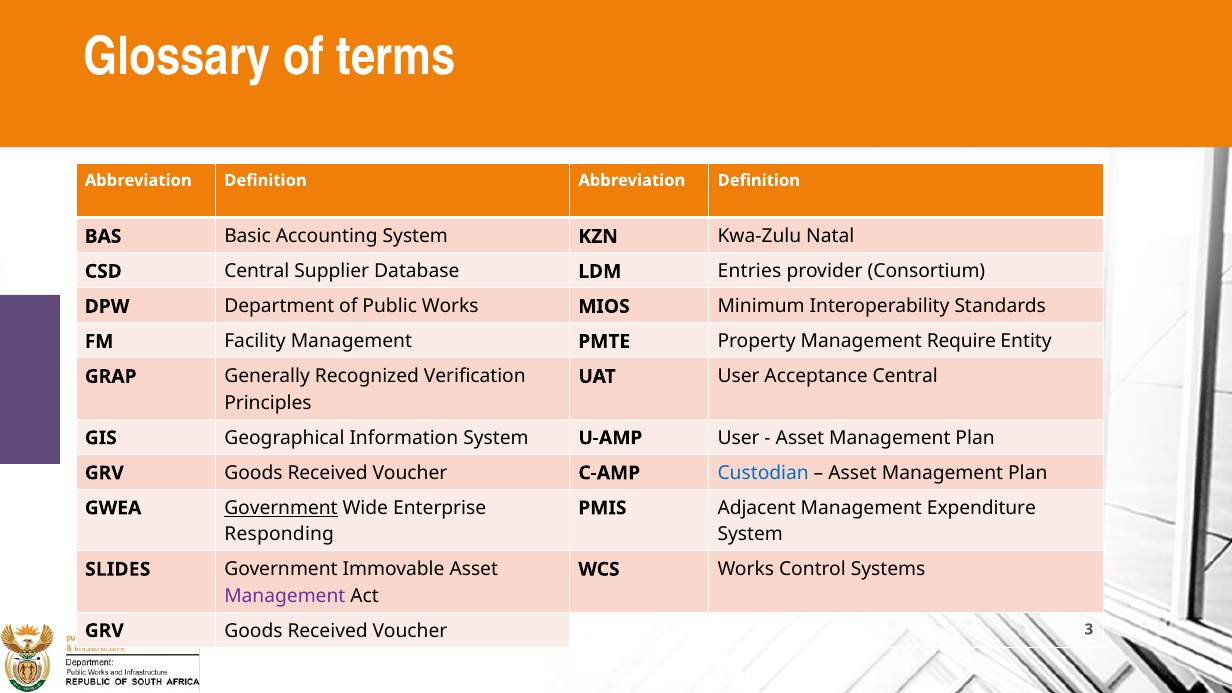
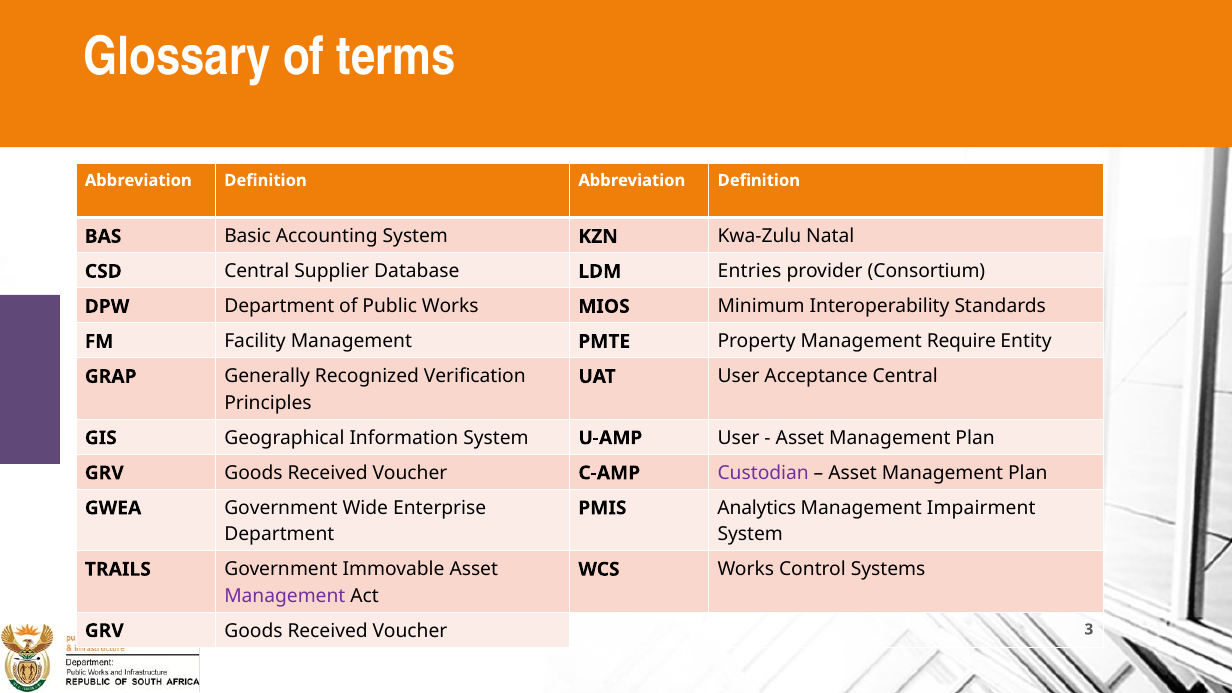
Custodian colour: blue -> purple (763, 473)
Government underline: present -> none (281, 508)
Adjacent: Adjacent -> Analytics (757, 508)
Expenditure: Expenditure -> Impairment (981, 508)
Responding: Responding -> Department (279, 534)
SLIDES: SLIDES -> TRAILS (118, 569)
